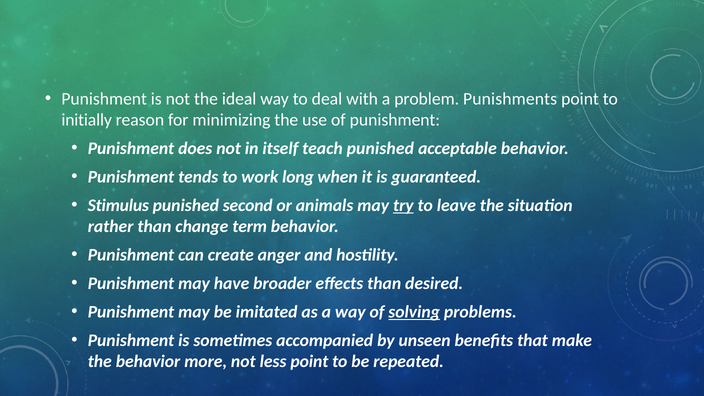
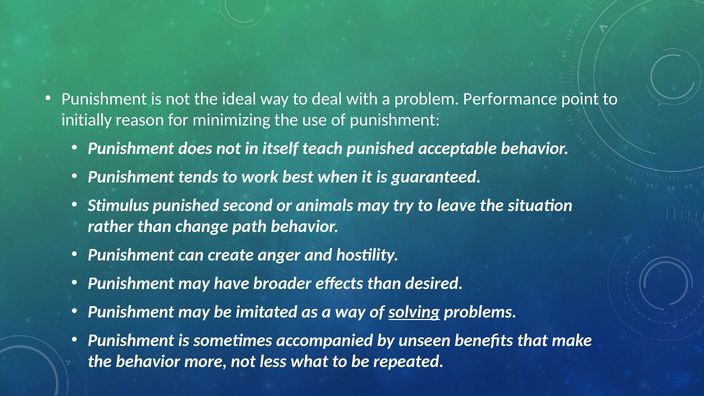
Punishments: Punishments -> Performance (510, 99)
long: long -> best (298, 177)
try underline: present -> none (403, 205)
term: term -> path (249, 227)
less point: point -> what (309, 362)
